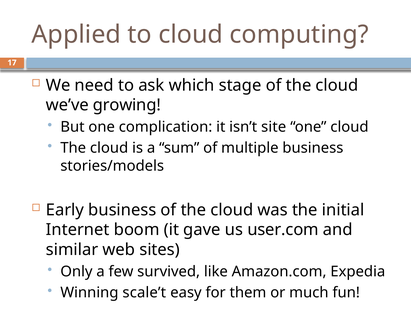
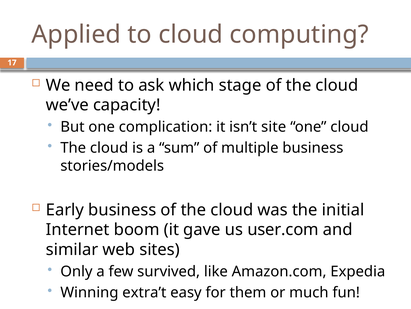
growing: growing -> capacity (127, 105)
scale’t: scale’t -> extra’t (144, 292)
